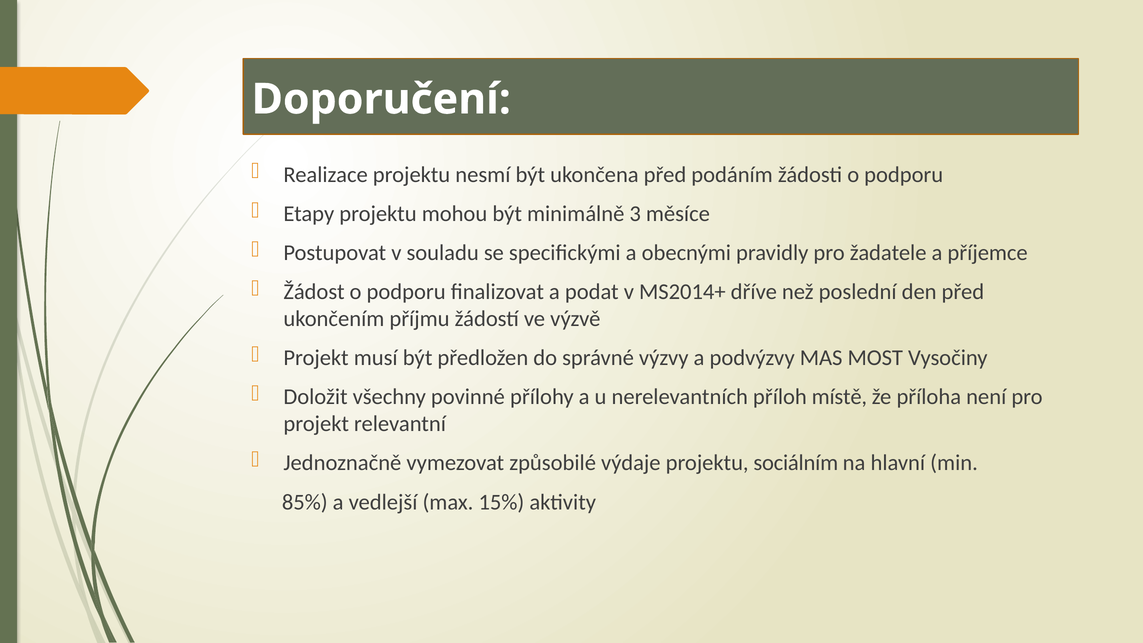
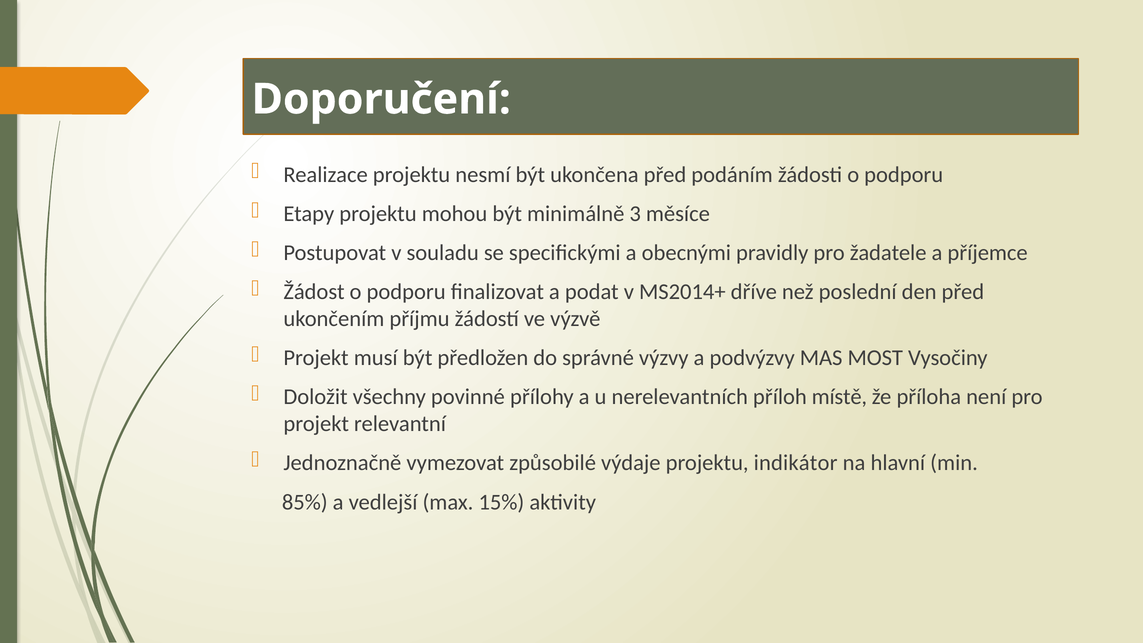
sociálním: sociálním -> indikátor (796, 463)
